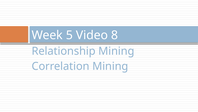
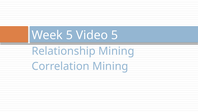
Video 8: 8 -> 5 (115, 35)
